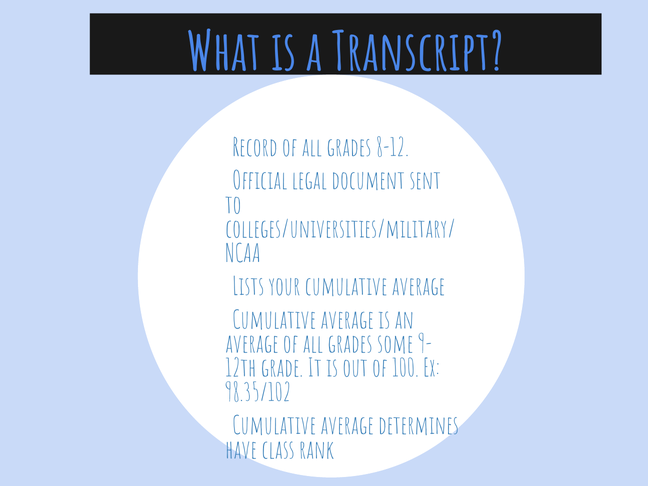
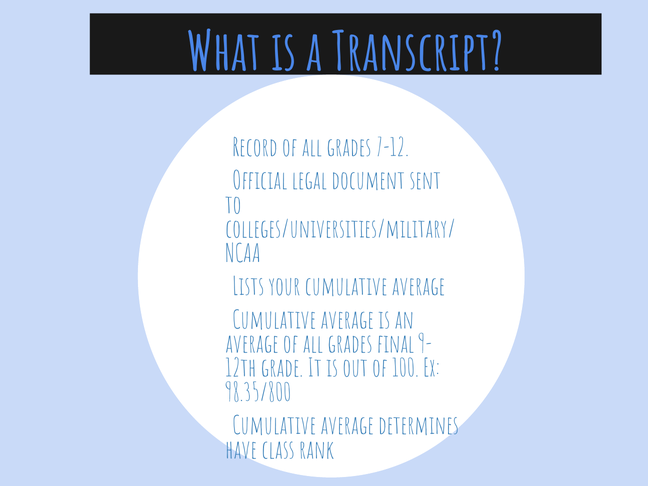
8-12: 8-12 -> 7-12 (392, 148)
some: some -> final (395, 344)
98.35/102: 98.35/102 -> 98.35/800 (258, 393)
